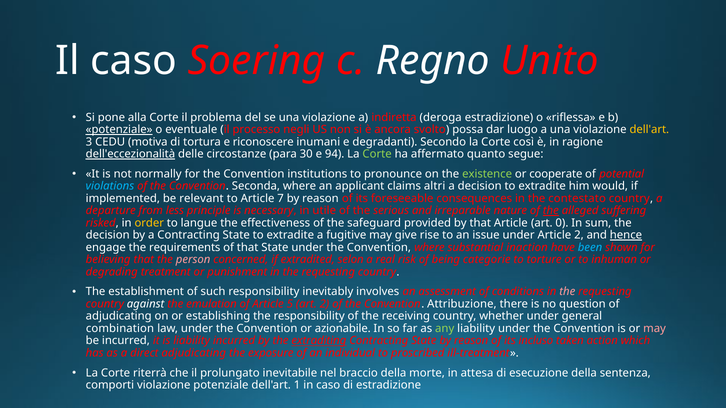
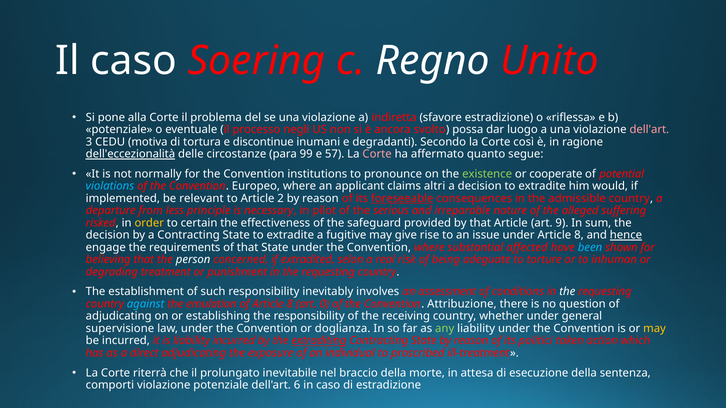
deroga: deroga -> sfavore (441, 117)
potenziale underline: present -> none (119, 130)
dell'art colour: yellow -> pink (649, 130)
riconoscere: riconoscere -> discontinue (263, 142)
30: 30 -> 99 (306, 154)
94: 94 -> 57 (335, 154)
Corte colour: light green -> pink (377, 154)
Seconda: Seconda -> Europeo (256, 186)
7: 7 -> 2 (281, 199)
foreseeable underline: none -> present (402, 199)
contestato: contestato -> admissible (577, 199)
utile: utile -> pilot (324, 211)
the underline: present -> none (551, 211)
langue: langue -> certain (199, 223)
0: 0 -> 9 (562, 223)
under Article 2: 2 -> 8 (579, 235)
inaction: inaction -> affected (527, 248)
person colour: pink -> white (193, 260)
categorie: categorie -> adeguate (487, 260)
the colour: pink -> white (567, 292)
against colour: white -> light blue (146, 304)
of Article 5: 5 -> 8 (290, 304)
art 2: 2 -> 0 (324, 304)
combination: combination -> supervisione (120, 329)
azionabile: azionabile -> doglianza (343, 329)
may colour: pink -> yellow (655, 329)
incluso: incluso -> politici (536, 341)
1: 1 -> 6 (297, 385)
